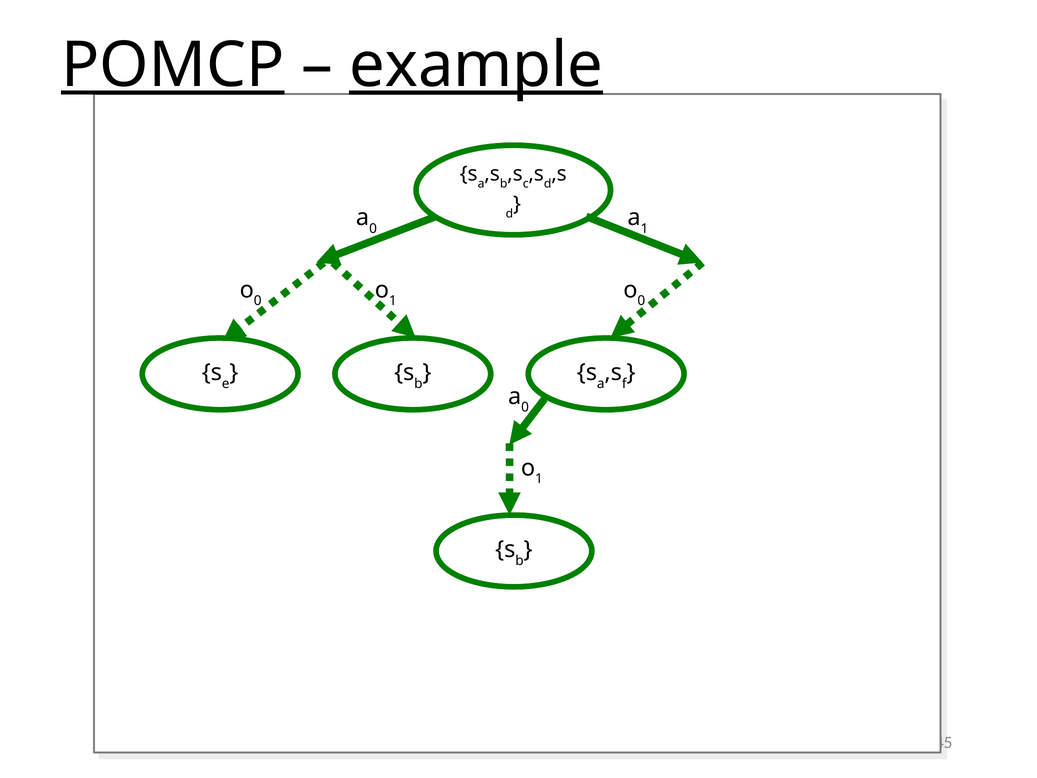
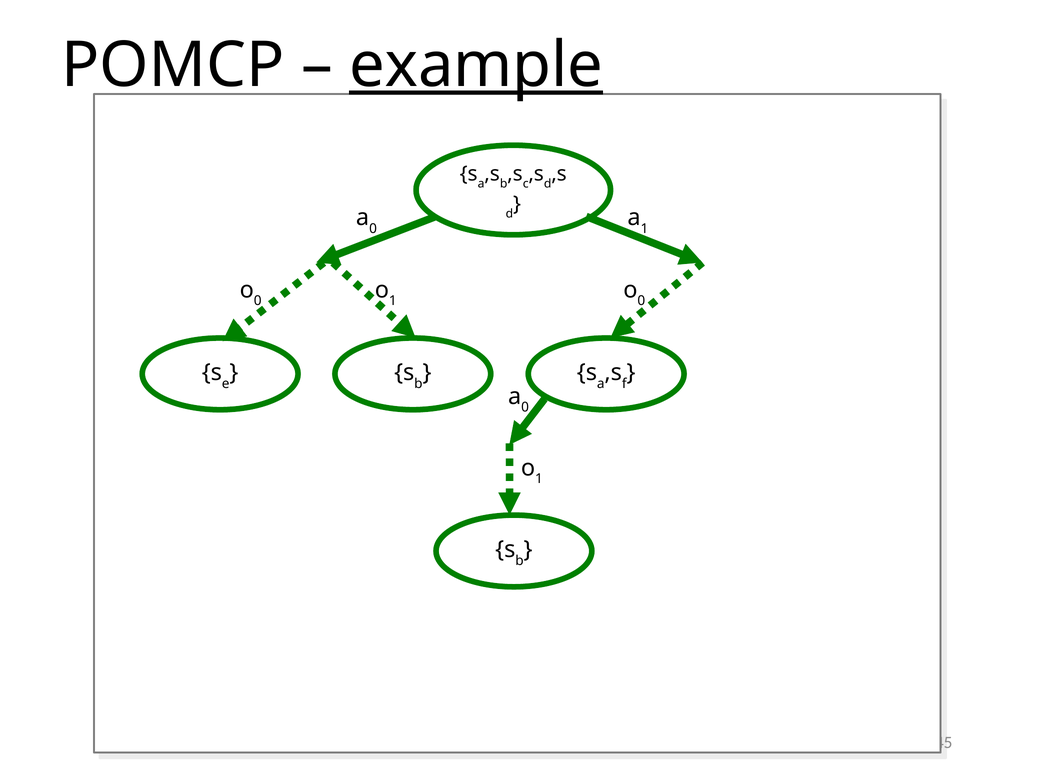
POMCP underline: present -> none (173, 65)
